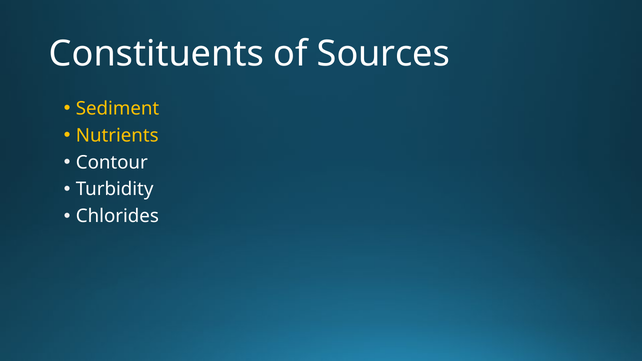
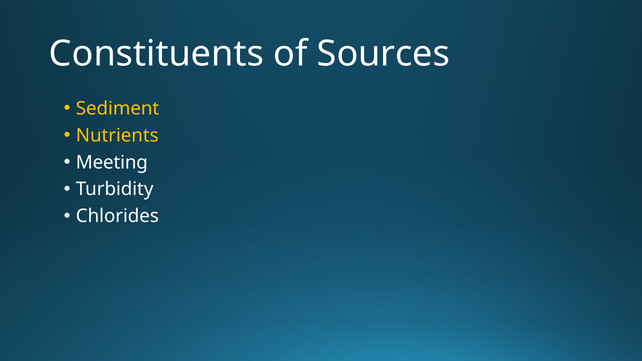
Contour: Contour -> Meeting (112, 162)
